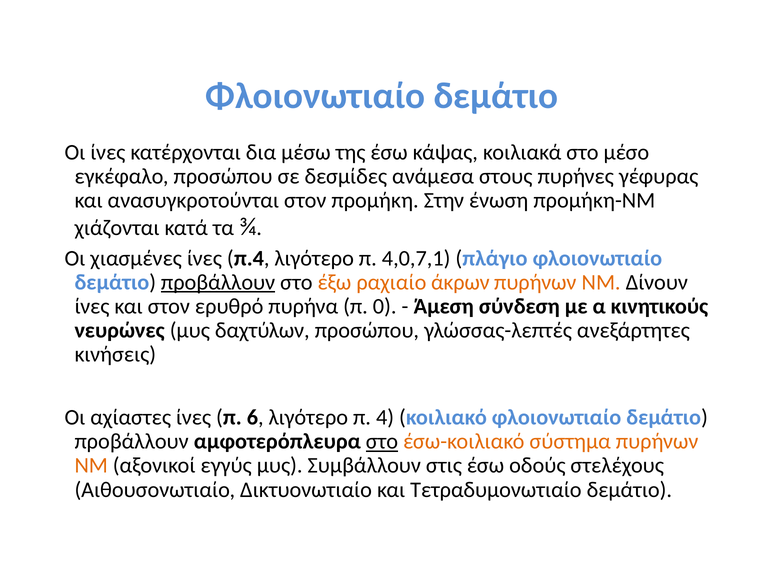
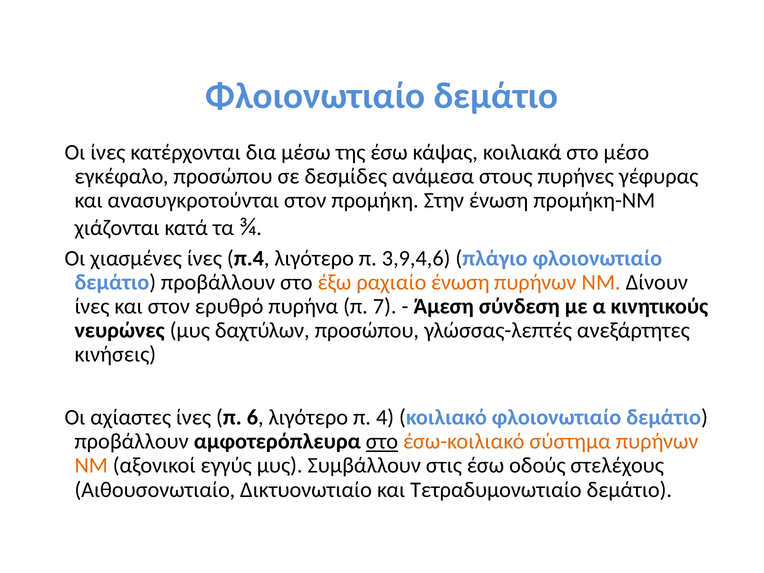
4,0,7,1: 4,0,7,1 -> 3,9,4,6 (416, 258)
προβάλλουν underline: present -> none (218, 282)
ραχιαίο άκρων: άκρων -> ένωση (460, 282)
0: 0 -> 7 (385, 306)
